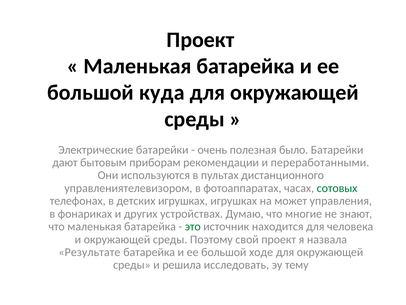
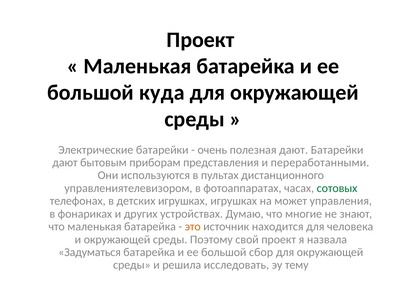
полезная было: было -> дают (294, 150)
рекомендации: рекомендации -> представления (221, 162)
это colour: green -> orange (193, 226)
Результате: Результате -> Задуматься (90, 252)
ходе: ходе -> сбор (261, 252)
